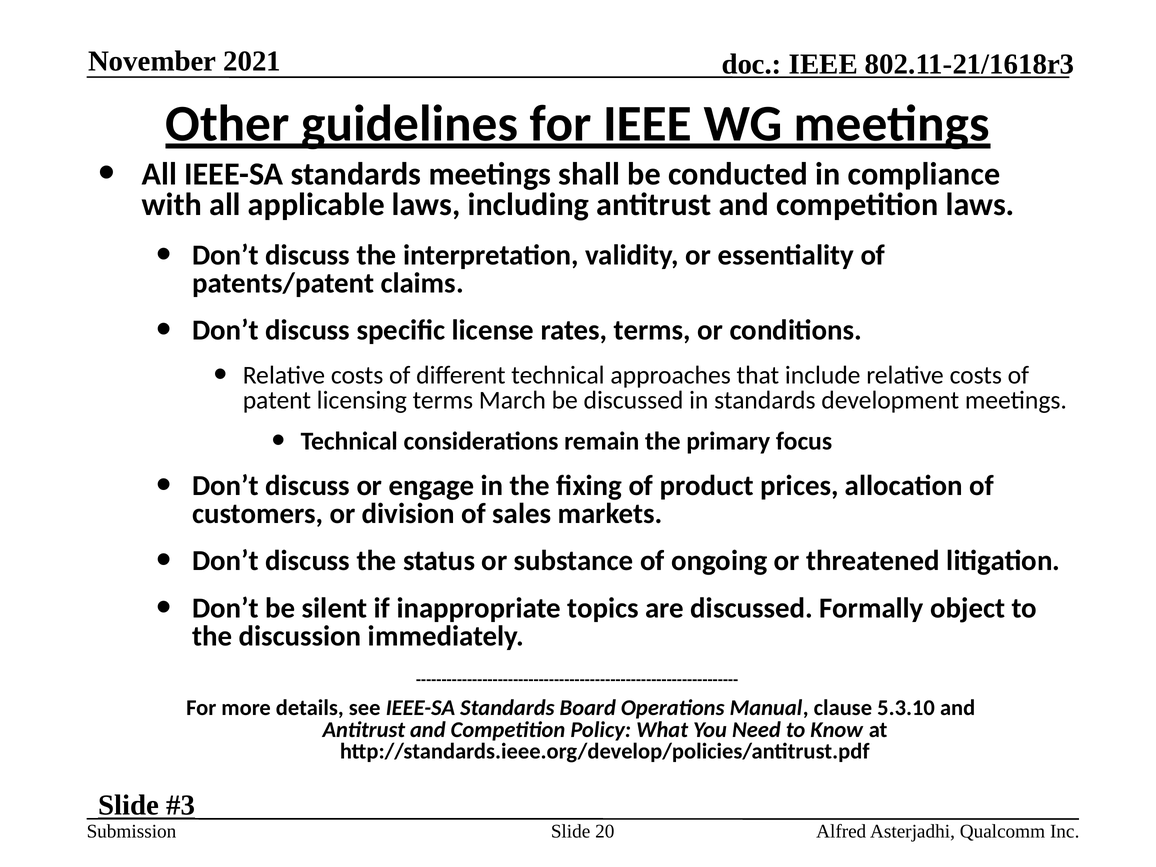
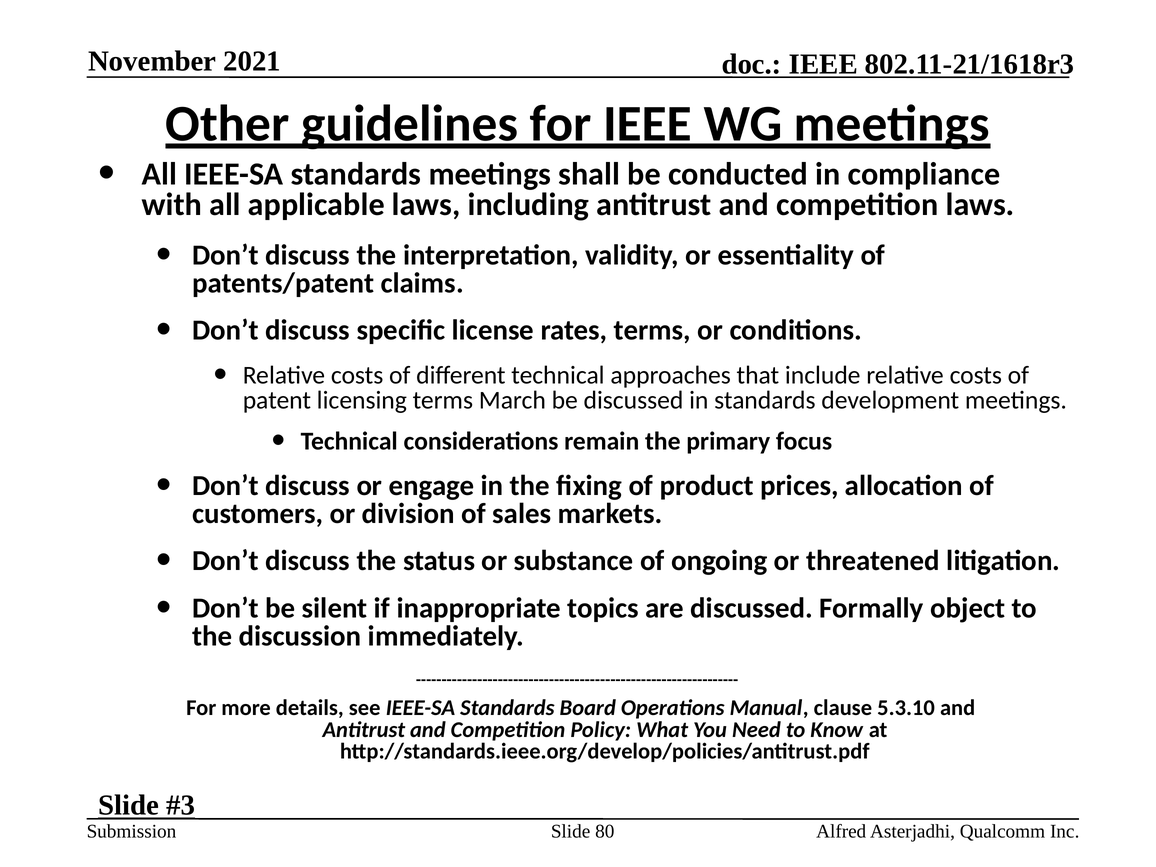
20: 20 -> 80 (605, 832)
